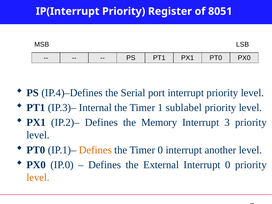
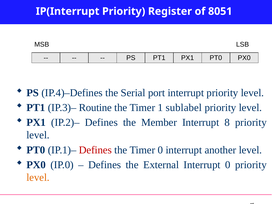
Internal: Internal -> Routine (95, 108)
Memory: Memory -> Member (159, 122)
3: 3 -> 8 (227, 122)
Defines colour: orange -> red (95, 150)
